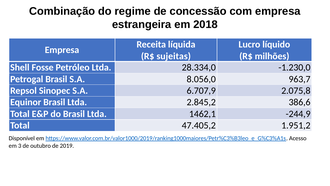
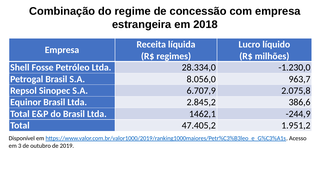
sujeitas: sujeitas -> regimes (174, 56)
